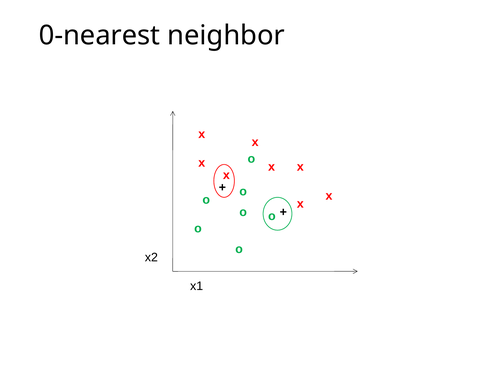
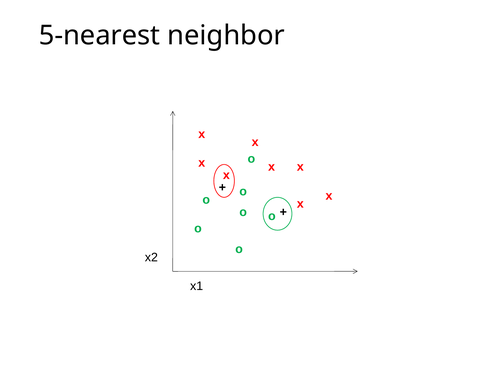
0-nearest: 0-nearest -> 5-nearest (99, 36)
